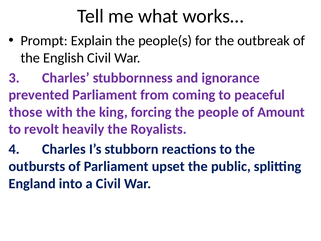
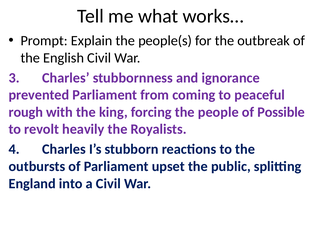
those: those -> rough (26, 112)
Amount: Amount -> Possible (281, 112)
